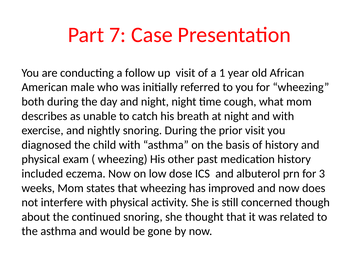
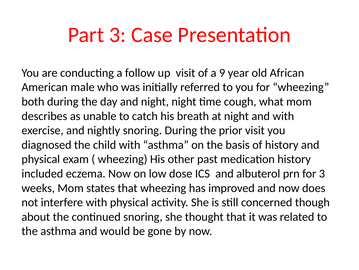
Part 7: 7 -> 3 (118, 35)
1: 1 -> 9 (222, 73)
